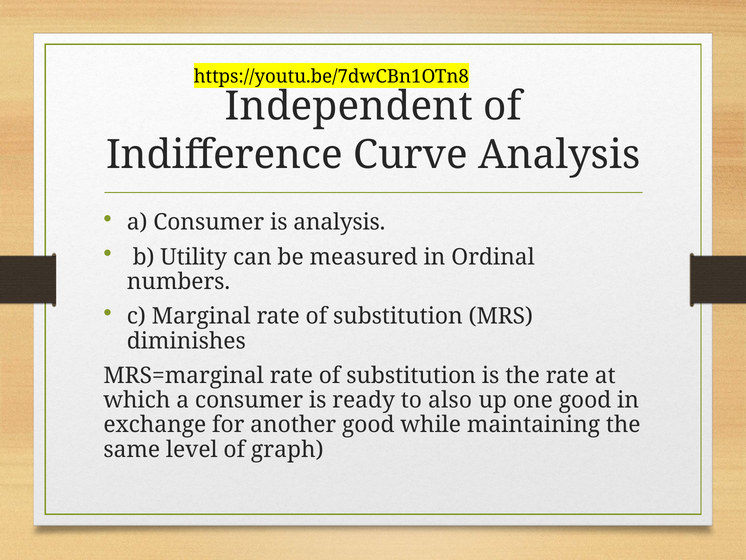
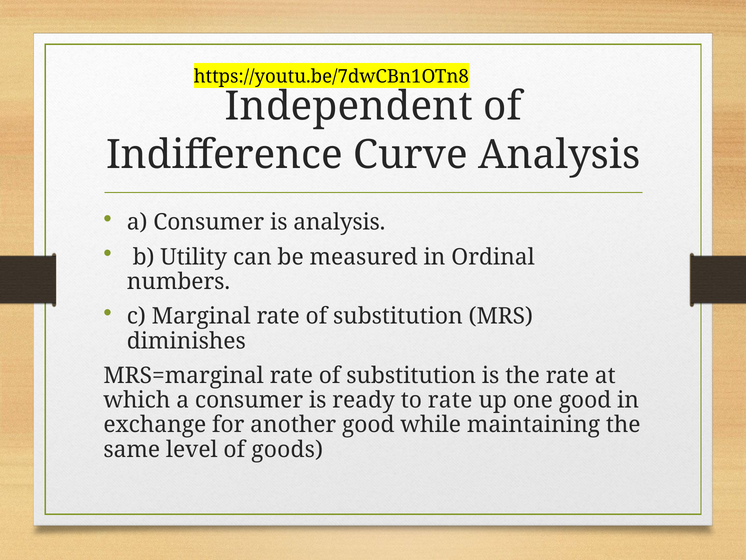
to also: also -> rate (450, 400)
graph: graph -> goods (287, 449)
